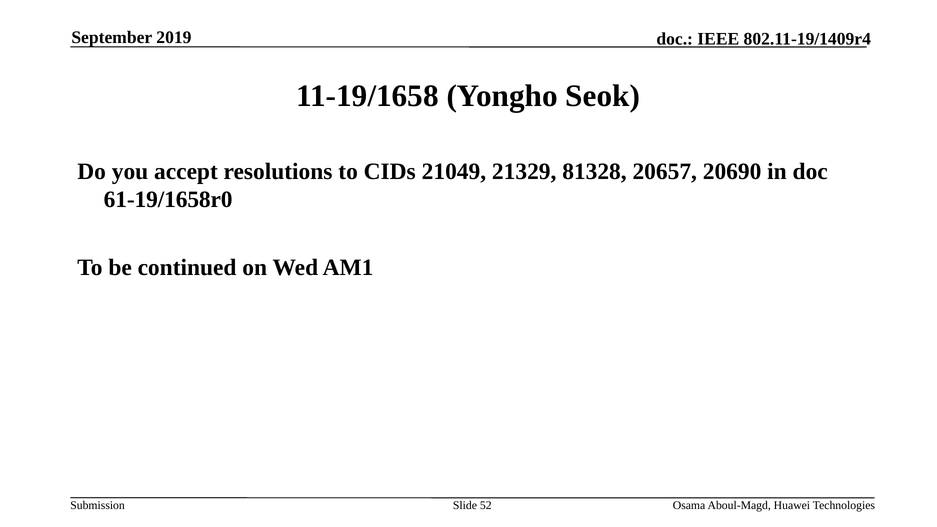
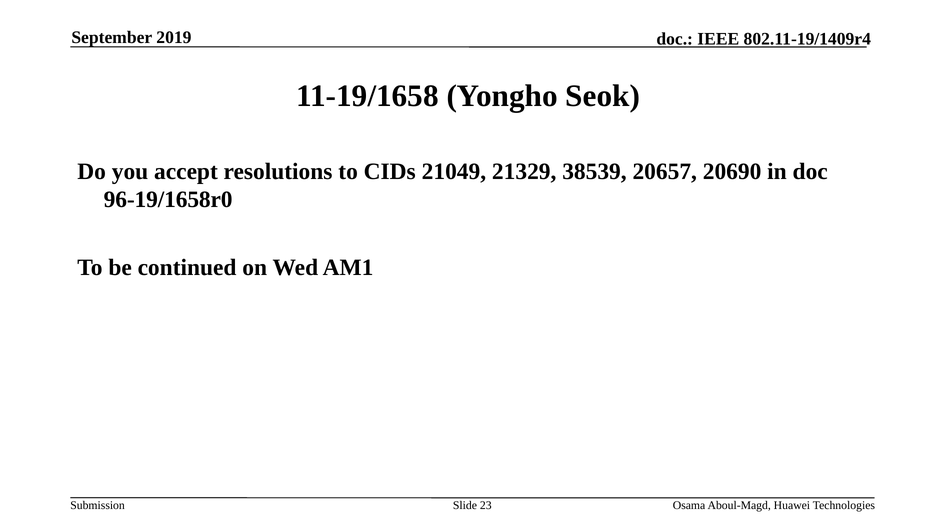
81328: 81328 -> 38539 (594, 171)
61-19/1658r0: 61-19/1658r0 -> 96-19/1658r0 (168, 200)
52: 52 -> 23 (486, 505)
